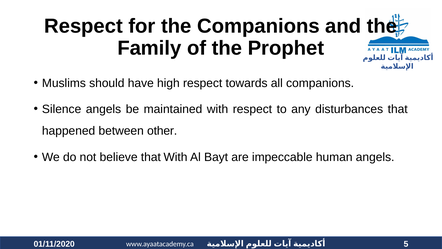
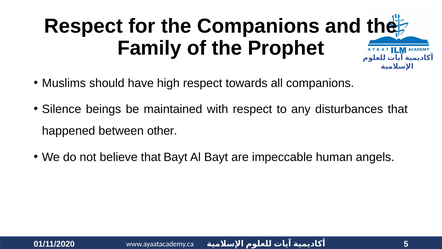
Silence angels: angels -> beings (104, 109)
that With: With -> Bayt (175, 157)
